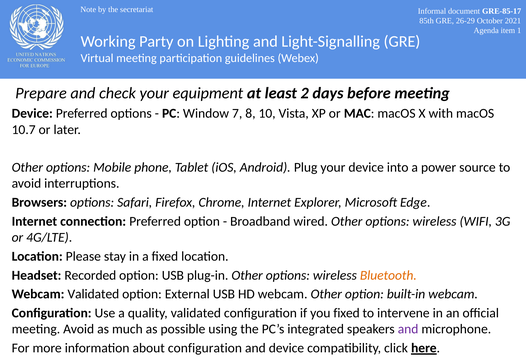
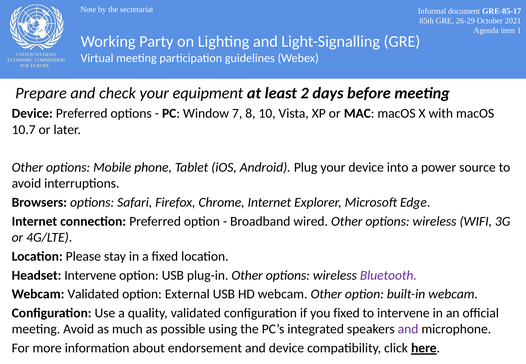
Headset Recorded: Recorded -> Intervene (90, 275)
Bluetooth colour: orange -> purple (388, 275)
about configuration: configuration -> endorsement (205, 348)
